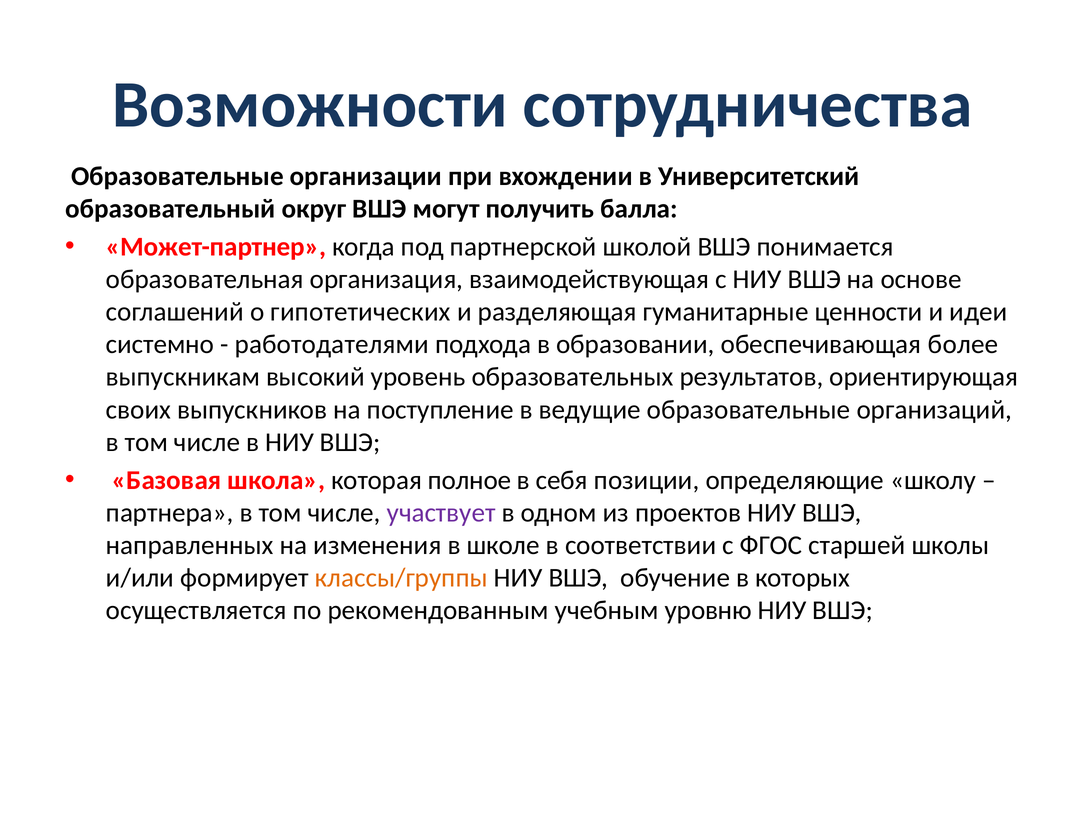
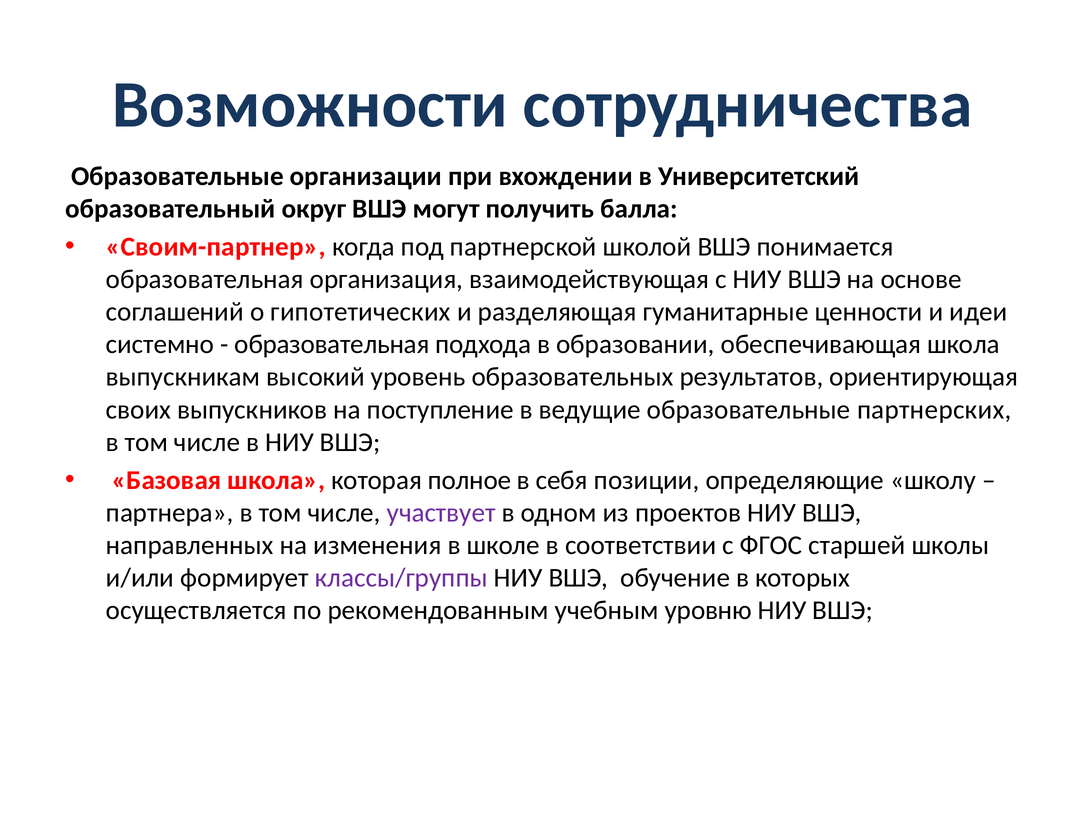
Может-партнер: Может-партнер -> Своим-партнер (216, 247)
работодателями: работодателями -> образовательная (332, 345)
обеспечивающая более: более -> школа (963, 345)
организаций: организаций -> партнерских (934, 410)
классы/группы colour: orange -> purple (401, 578)
